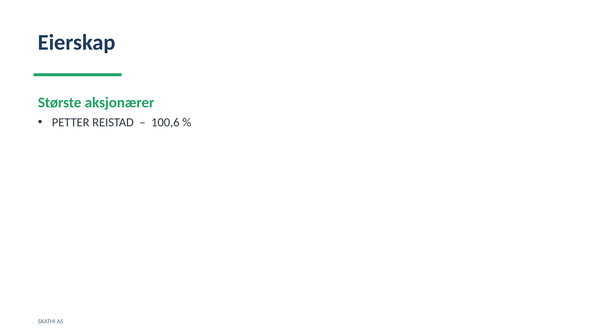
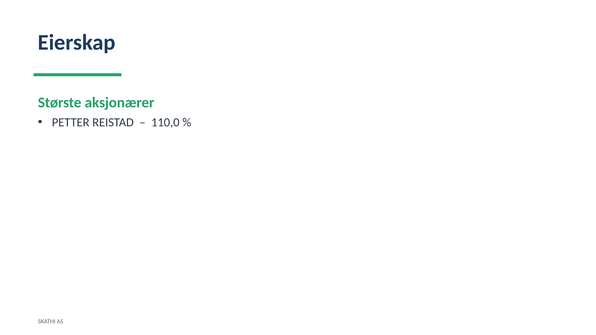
100,6: 100,6 -> 110,0 (165, 123)
